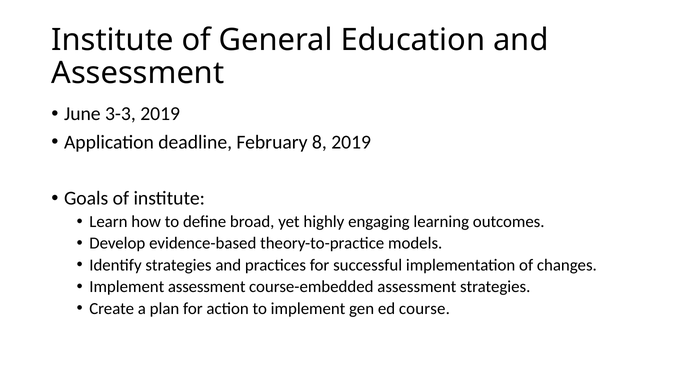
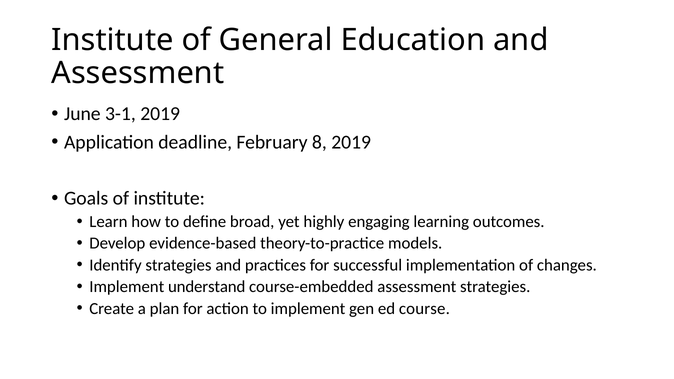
3-3: 3-3 -> 3-1 (120, 114)
Implement assessment: assessment -> understand (207, 287)
